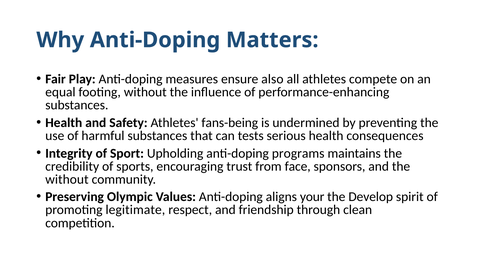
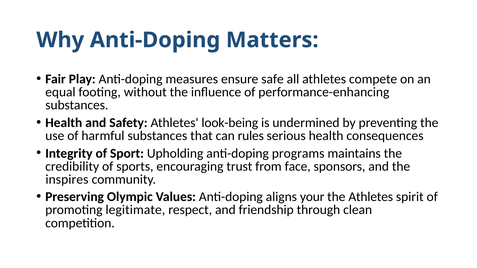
also: also -> safe (272, 79)
fans-being: fans-being -> look-being (230, 123)
tests: tests -> rules (251, 136)
without: without -> inspires (67, 180)
the Develop: Develop -> Athletes (371, 197)
